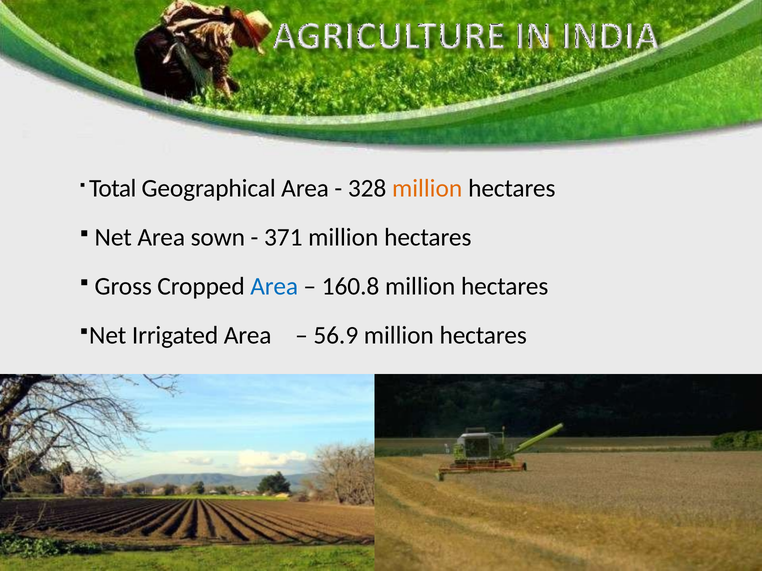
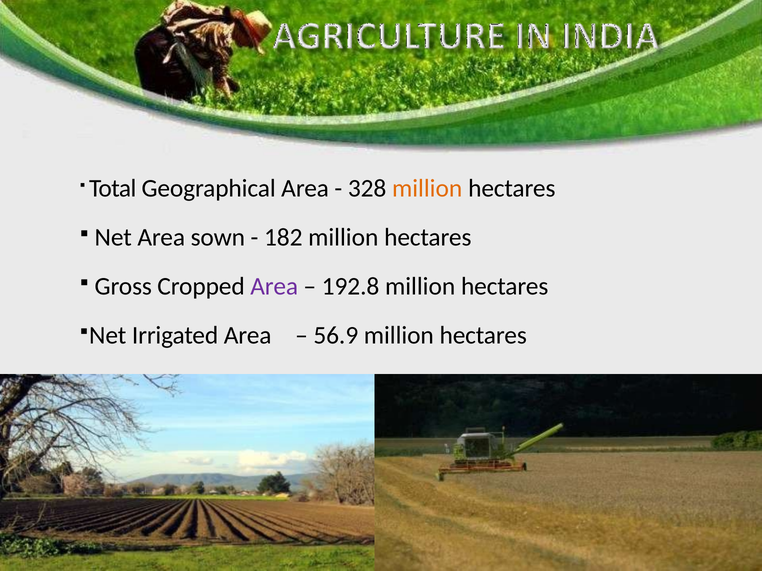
371: 371 -> 182 (283, 238)
Area colour: blue -> purple (274, 287)
160.8: 160.8 -> 192.8 (351, 287)
